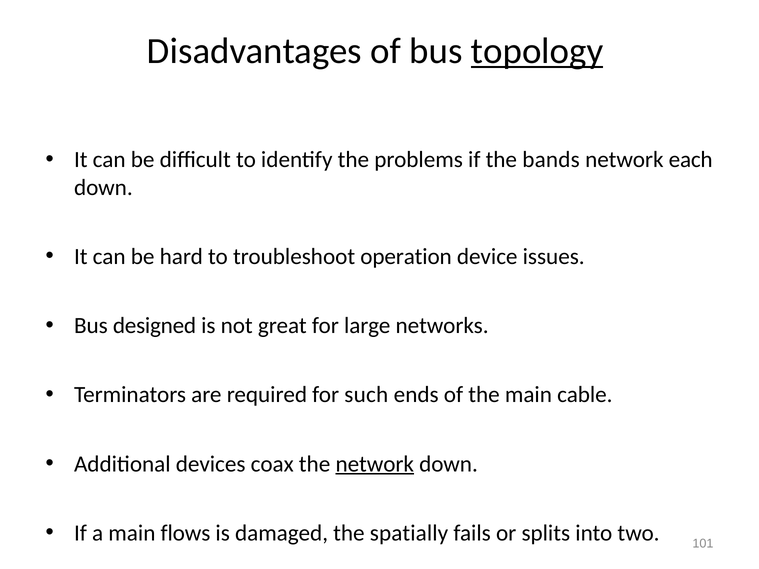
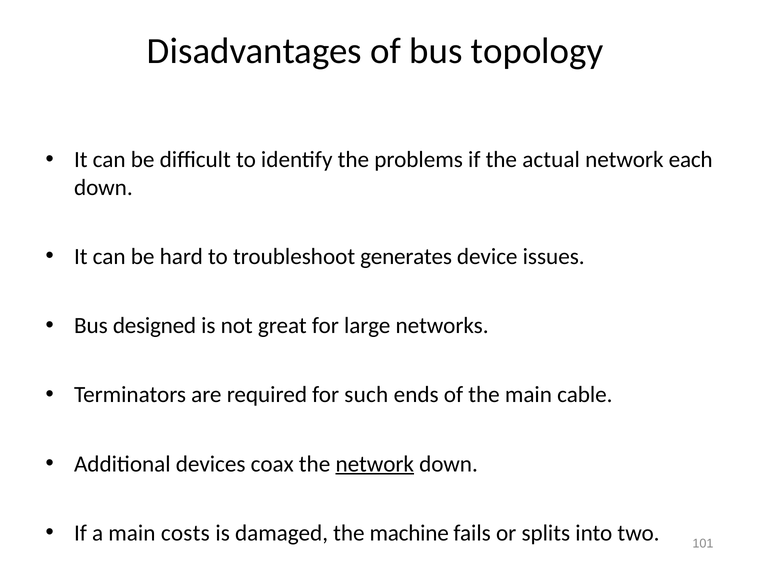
topology underline: present -> none (537, 51)
bands: bands -> actual (551, 160)
operation: operation -> generates (406, 257)
flows: flows -> costs (185, 533)
spatially: spatially -> machine (409, 533)
